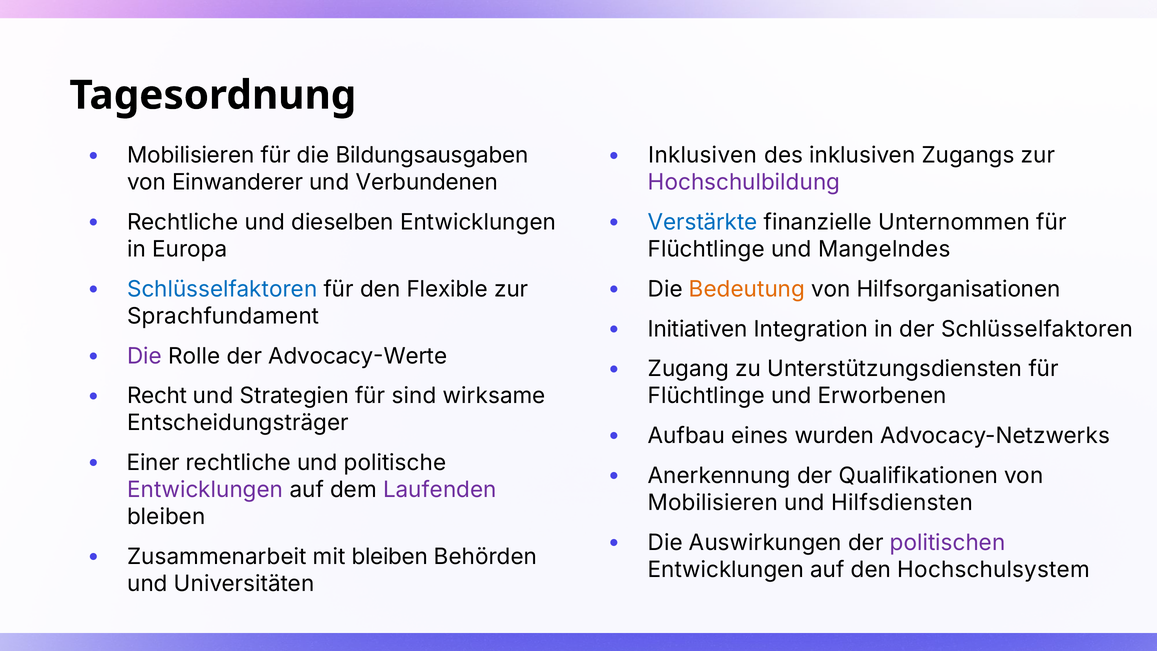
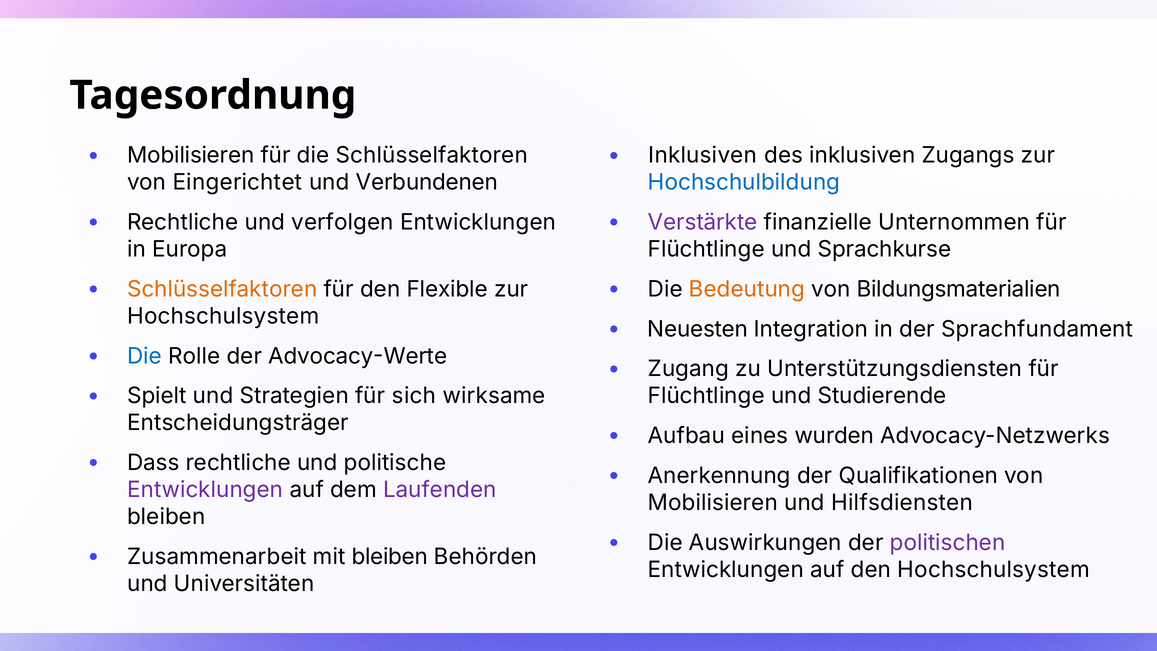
die Bildungsausgaben: Bildungsausgaben -> Schlüsselfaktoren (432, 155)
Einwanderer: Einwanderer -> Eingerichtet (238, 182)
Hochschulbildung colour: purple -> blue (744, 182)
dieselben: dieselben -> verfolgen (342, 222)
Verstärkte colour: blue -> purple (703, 222)
Mangelndes: Mangelndes -> Sprachkurse (885, 249)
Schlüsselfaktoren colour: blue -> orange (222, 289)
Hilfsorganisationen: Hilfsorganisationen -> Bildungsmaterialien (959, 289)
Sprachfundament: Sprachfundament -> Hochschulsystem (223, 316)
Initiativen: Initiativen -> Neuesten (698, 329)
der Schlüsselfaktoren: Schlüsselfaktoren -> Sprachfundament (1037, 329)
Die colour: purple -> blue (145, 356)
Recht: Recht -> Spielt (157, 396)
sind: sind -> sich (414, 396)
Erworbenen: Erworbenen -> Studierende (882, 396)
Einer: Einer -> Dass (153, 463)
